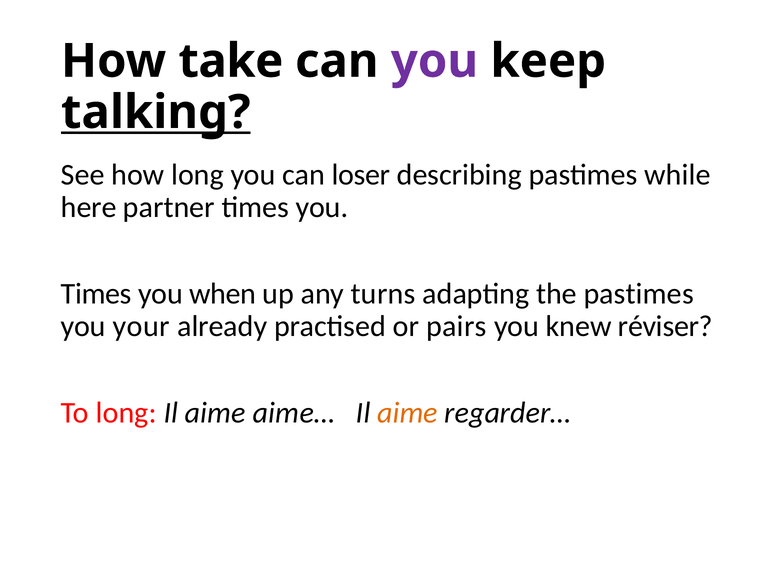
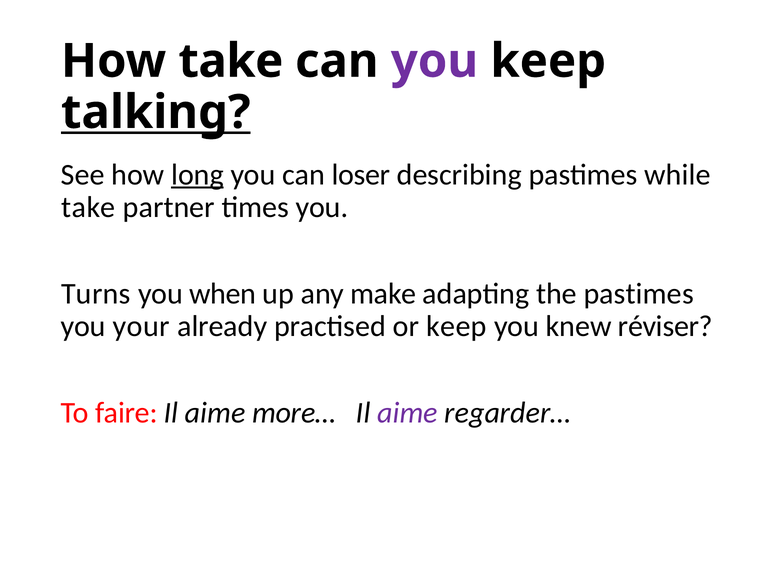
long underline: none -> present (197, 174)
here: here -> take (88, 207)
Times: Times -> Turns (96, 294)
turns: turns -> make (383, 294)
or pairs: pairs -> keep (456, 326)
To long: long -> faire (126, 413)
aime…: aime… -> more… (294, 413)
aime colour: orange -> purple (407, 413)
